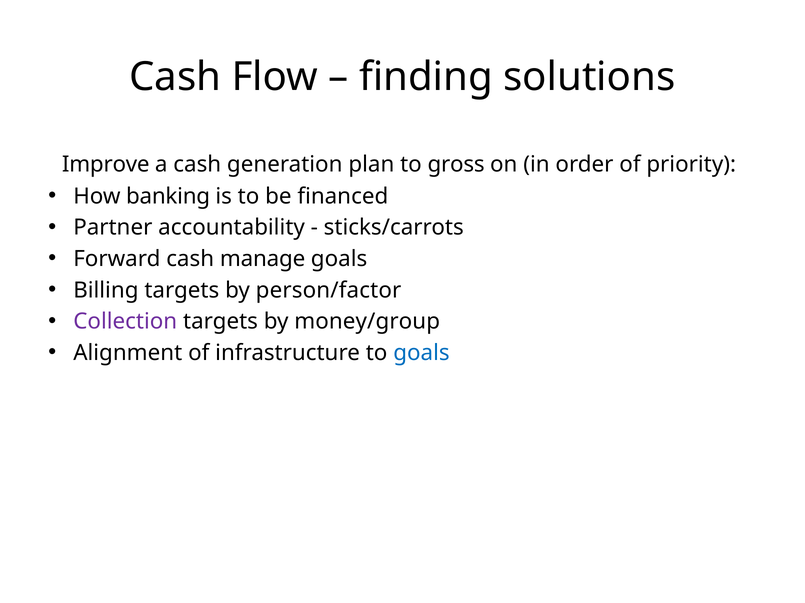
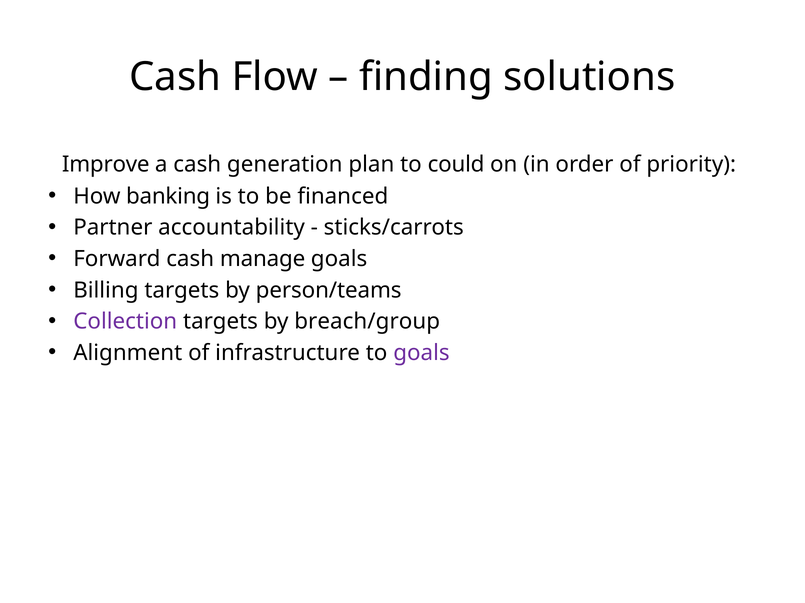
gross: gross -> could (456, 164)
person/factor: person/factor -> person/teams (329, 290)
money/group: money/group -> breach/group (367, 322)
goals colour: blue -> purple (421, 353)
